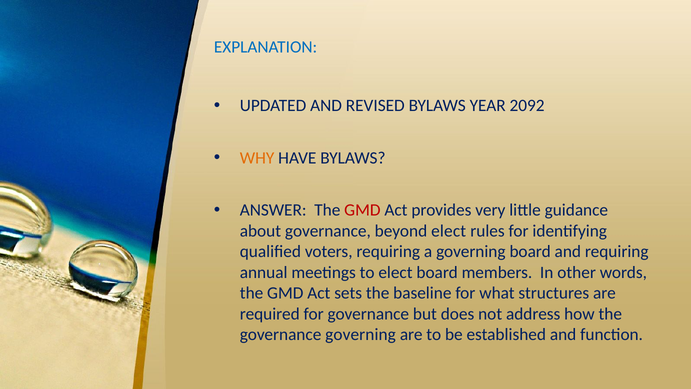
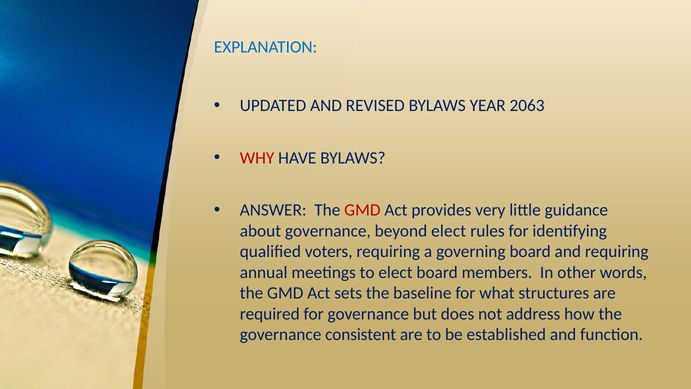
2092: 2092 -> 2063 (527, 106)
WHY colour: orange -> red (257, 158)
governance governing: governing -> consistent (361, 334)
